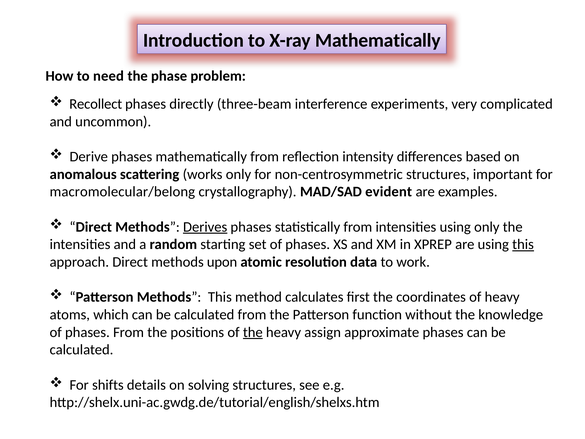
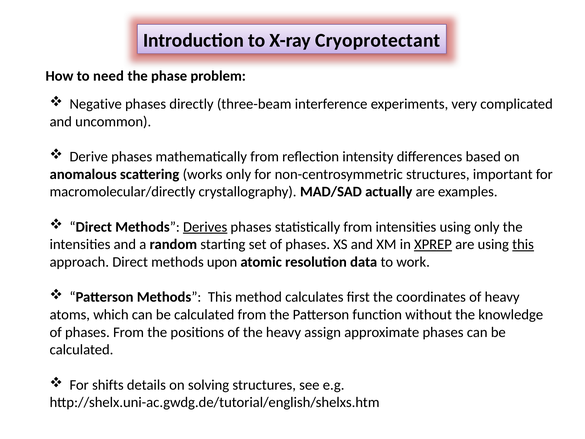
X-ray Mathematically: Mathematically -> Cryoprotectant (378, 40)
Recollect: Recollect -> Negative (96, 104)
macromolecular/belong: macromolecular/belong -> macromolecular/directly (122, 192)
evident: evident -> actually (389, 192)
XPREP underline: none -> present (433, 244)
the underline: present -> none (253, 332)
